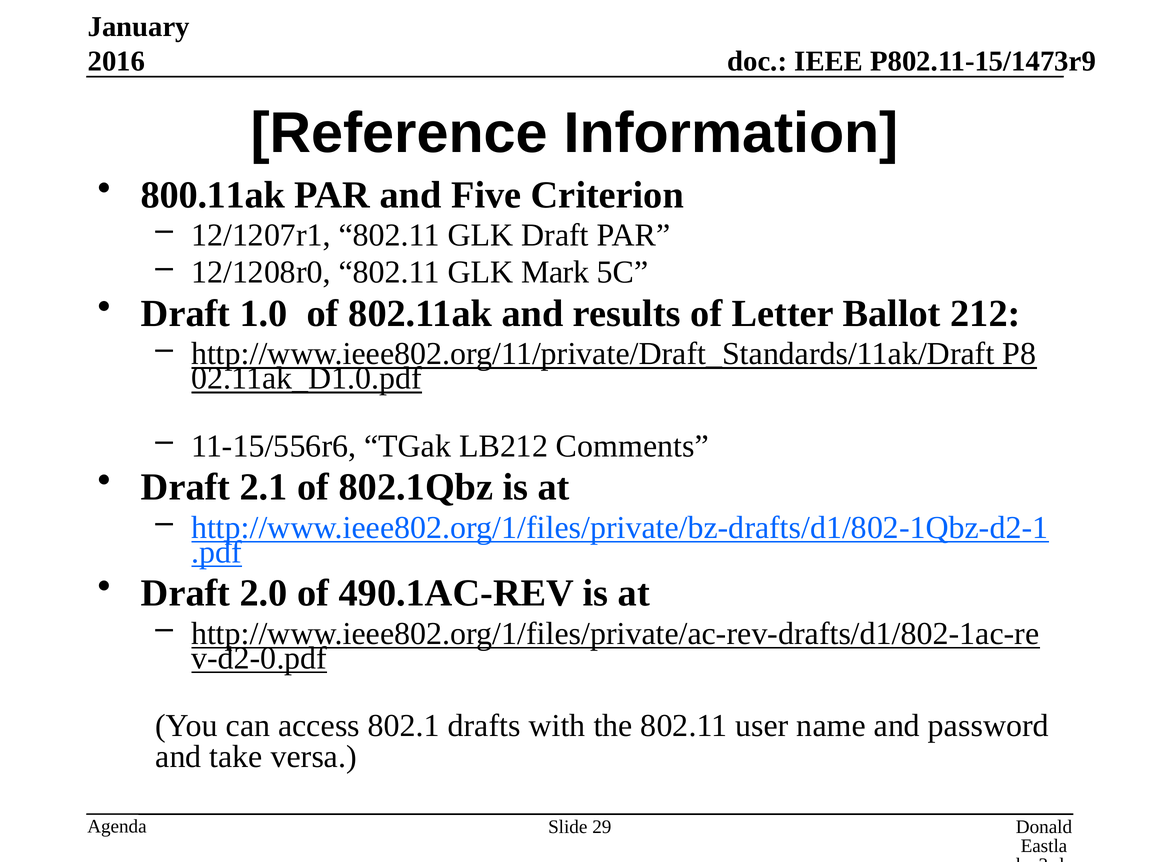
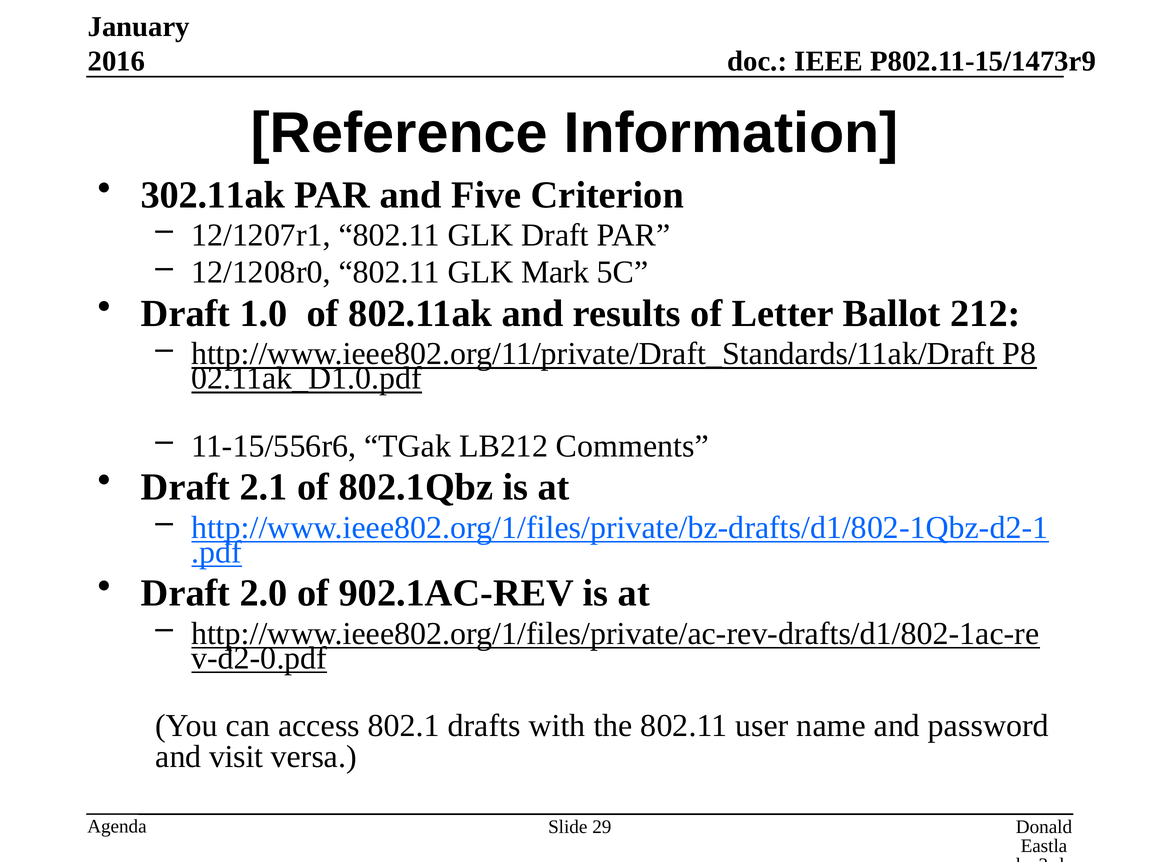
800.11ak: 800.11ak -> 302.11ak (213, 195)
490.1AC-REV: 490.1AC-REV -> 902.1AC-REV (456, 594)
take: take -> visit (236, 757)
